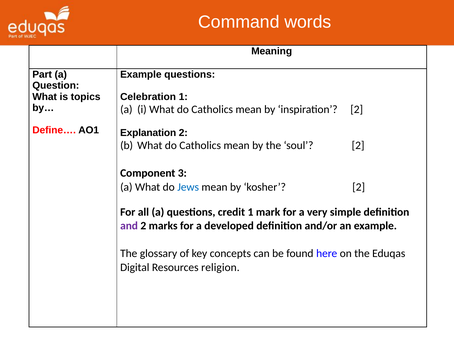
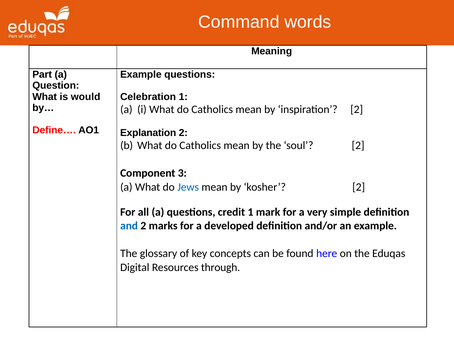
topics: topics -> would (86, 97)
and colour: purple -> blue (129, 226)
religion: religion -> through (221, 268)
